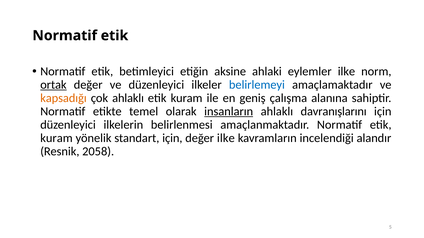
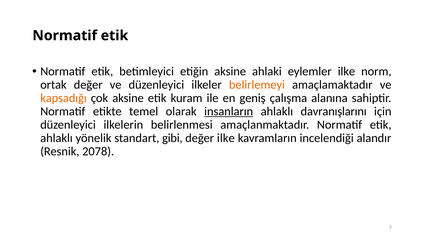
ortak underline: present -> none (53, 85)
belirlemeyi colour: blue -> orange (257, 85)
çok ahlaklı: ahlaklı -> aksine (128, 98)
kuram: kuram -> ahlaklı (57, 138)
standart için: için -> gibi (172, 138)
2058: 2058 -> 2078 (98, 152)
